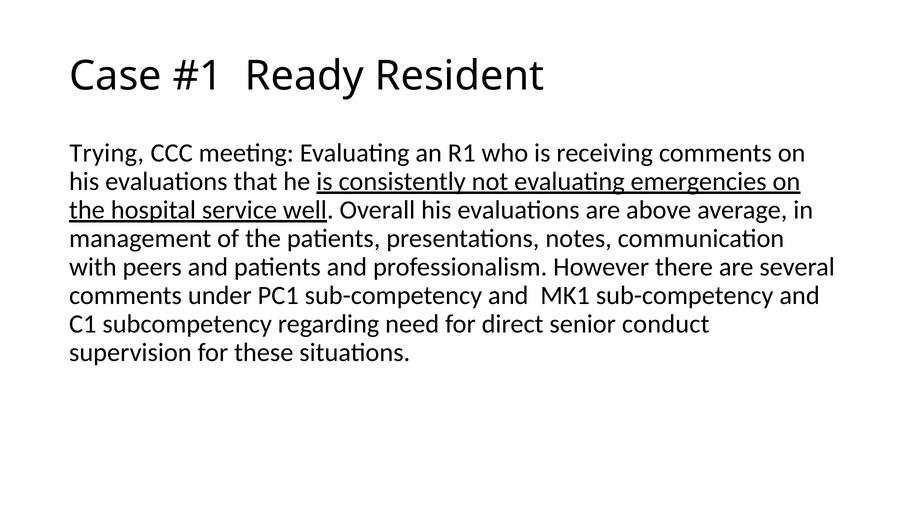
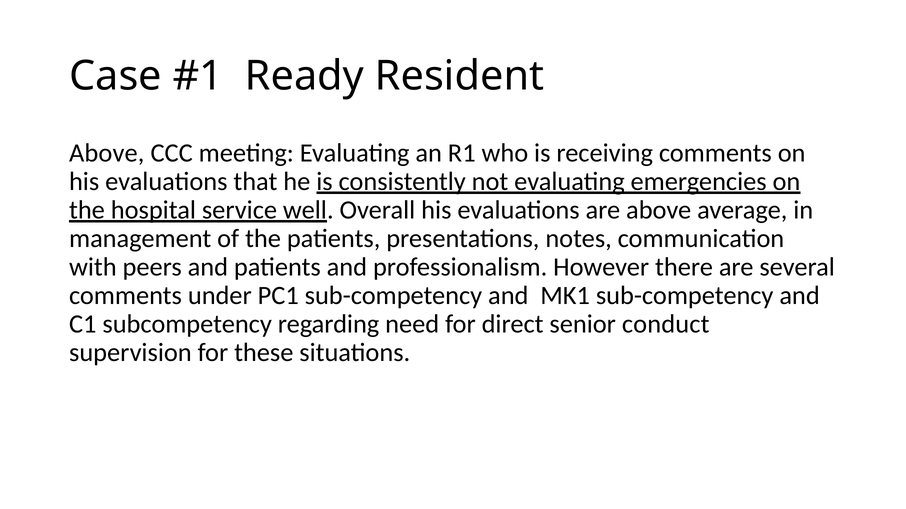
Trying: Trying -> Above (107, 153)
